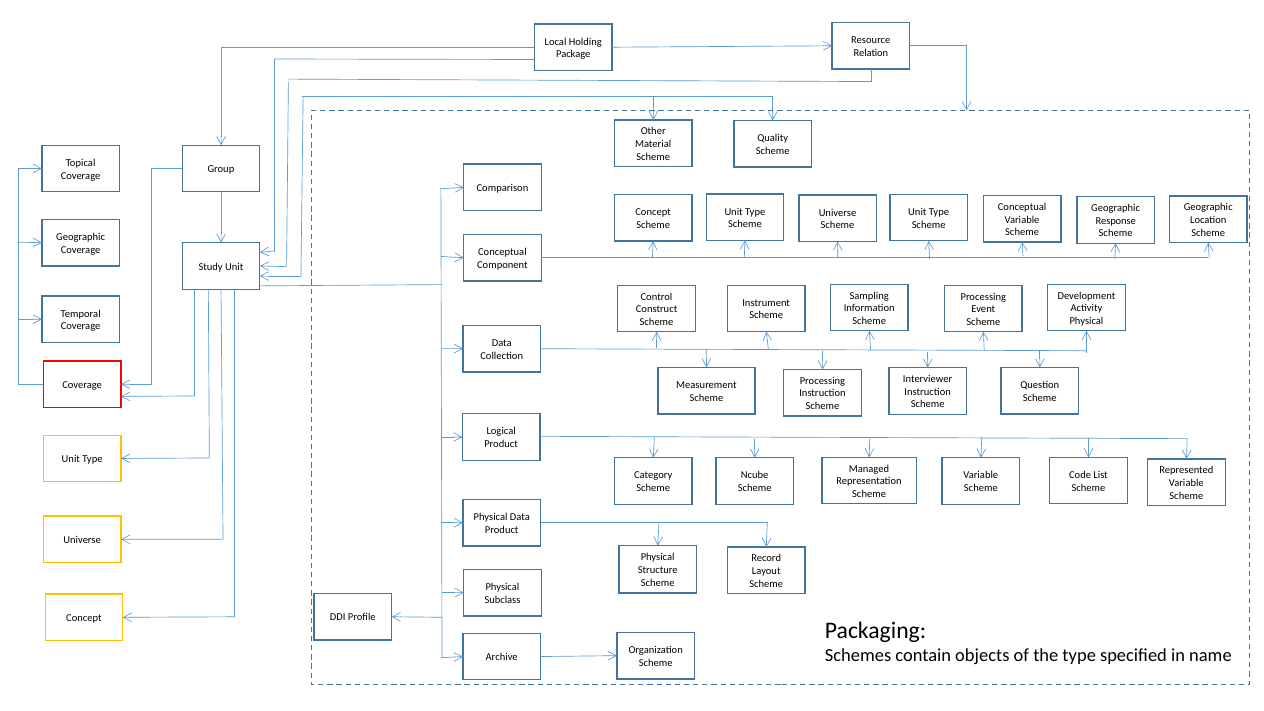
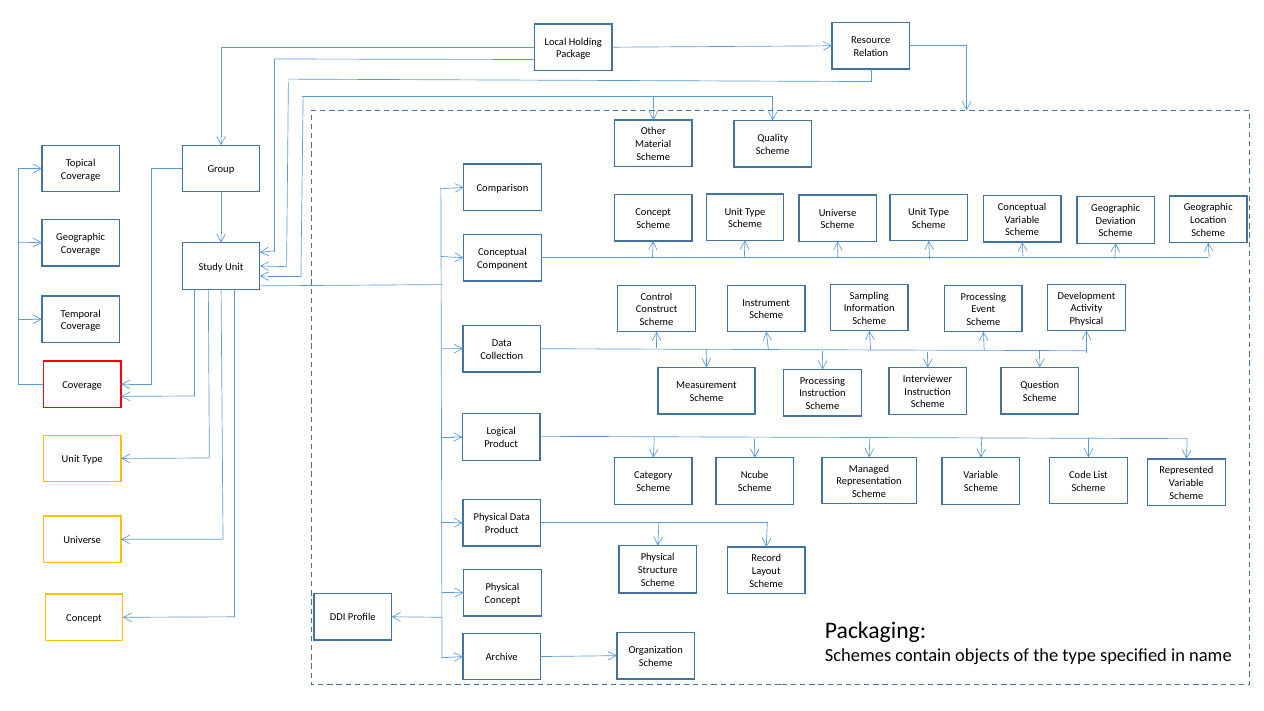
Response: Response -> Deviation (1116, 221)
Subclass: Subclass -> Concept (502, 600)
